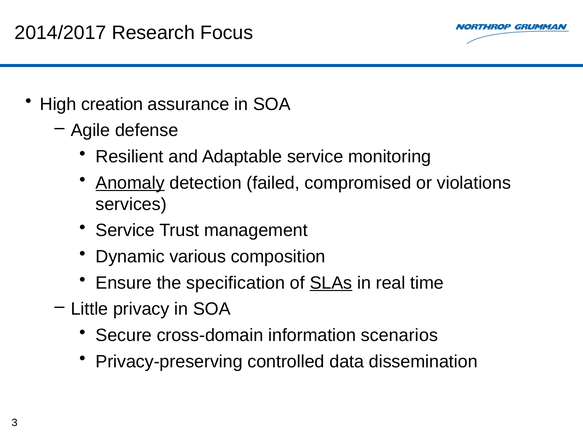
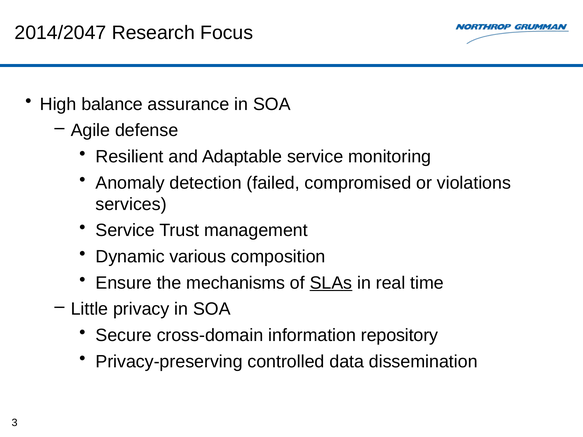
2014/2017: 2014/2017 -> 2014/2047 (60, 33)
creation: creation -> balance (112, 104)
Anomaly underline: present -> none (130, 183)
specification: specification -> mechanisms (236, 283)
scenarios: scenarios -> repository (400, 335)
